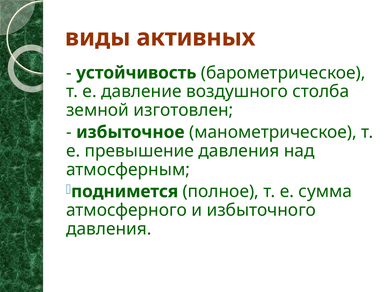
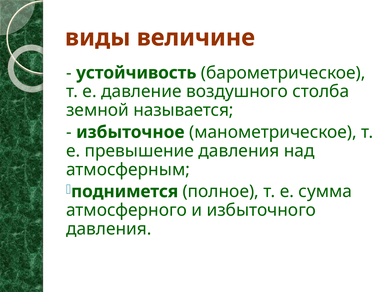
активных: активных -> величине (196, 38)
изготовлен: изготовлен -> называется (183, 110)
